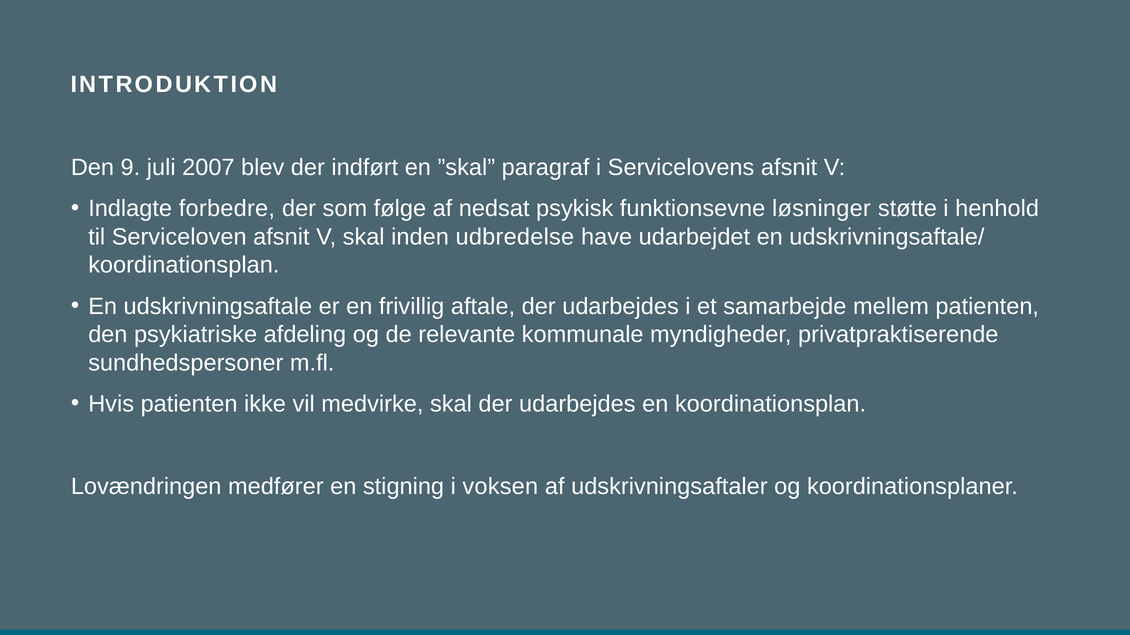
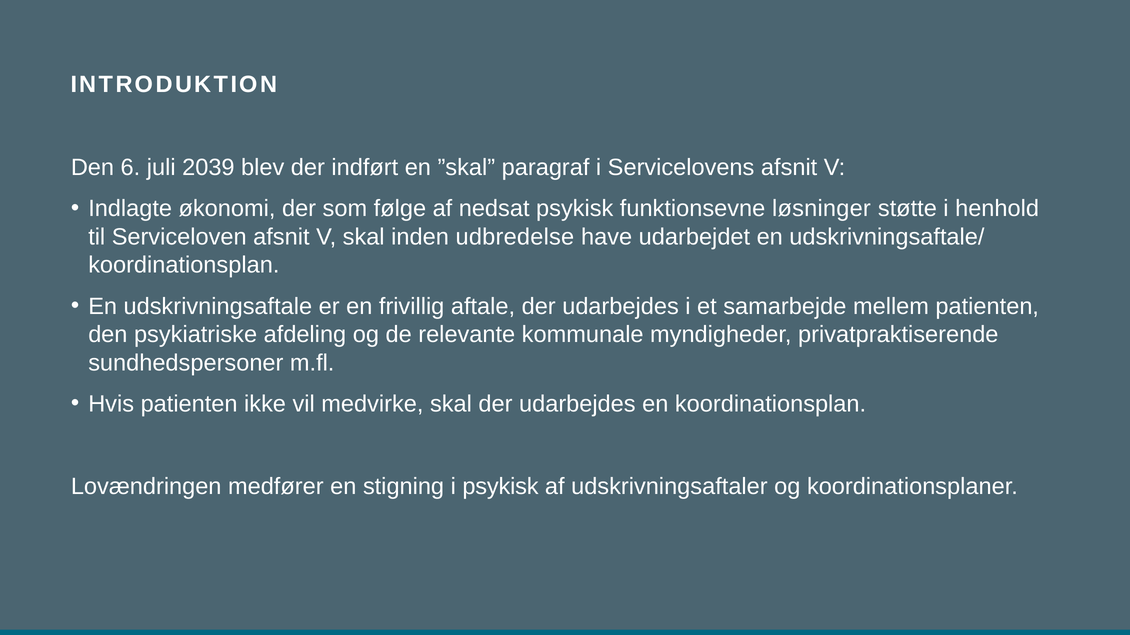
9: 9 -> 6 (130, 168)
2007: 2007 -> 2039 (208, 168)
forbedre: forbedre -> økonomi (227, 209)
i voksen: voksen -> psykisk (501, 487)
